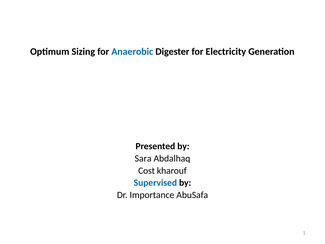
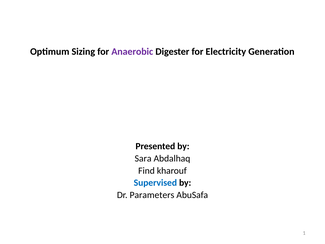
Anaerobic colour: blue -> purple (132, 51)
Cost: Cost -> Find (146, 170)
Importance: Importance -> Parameters (152, 195)
